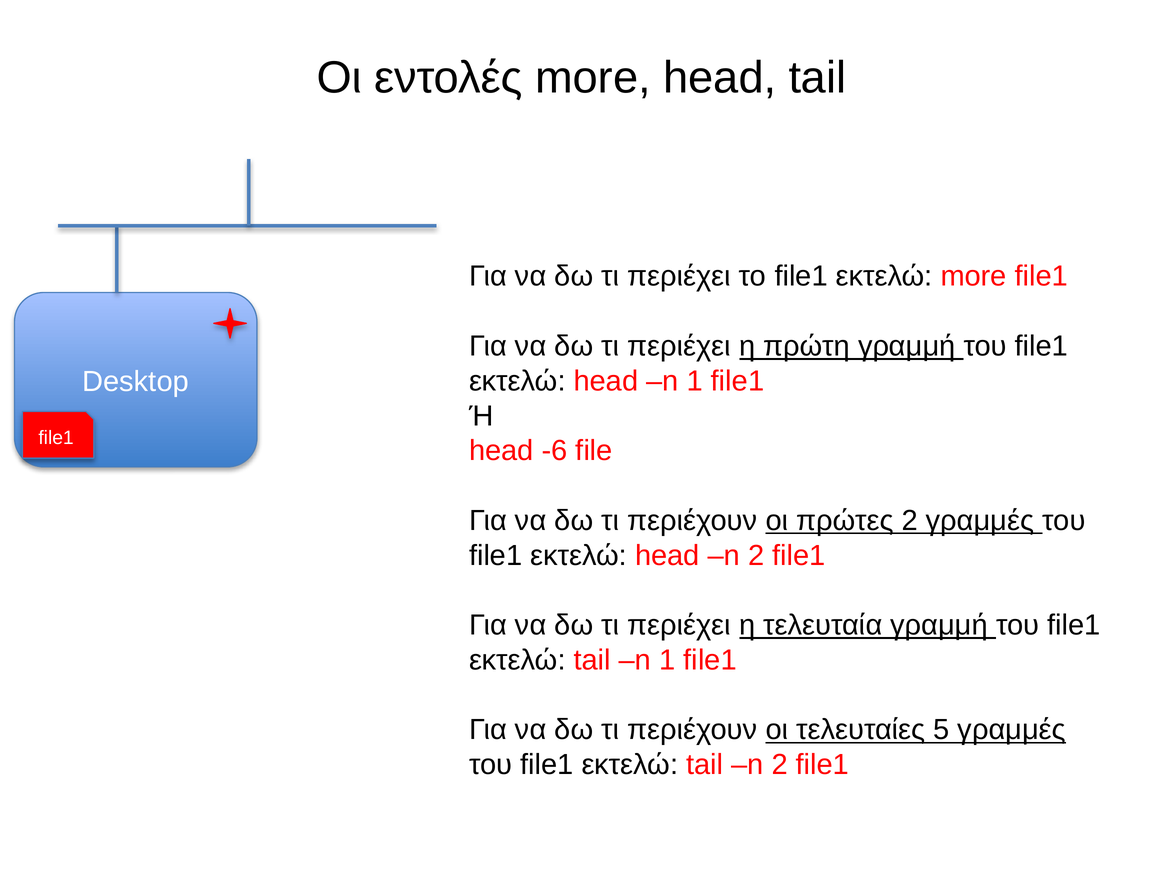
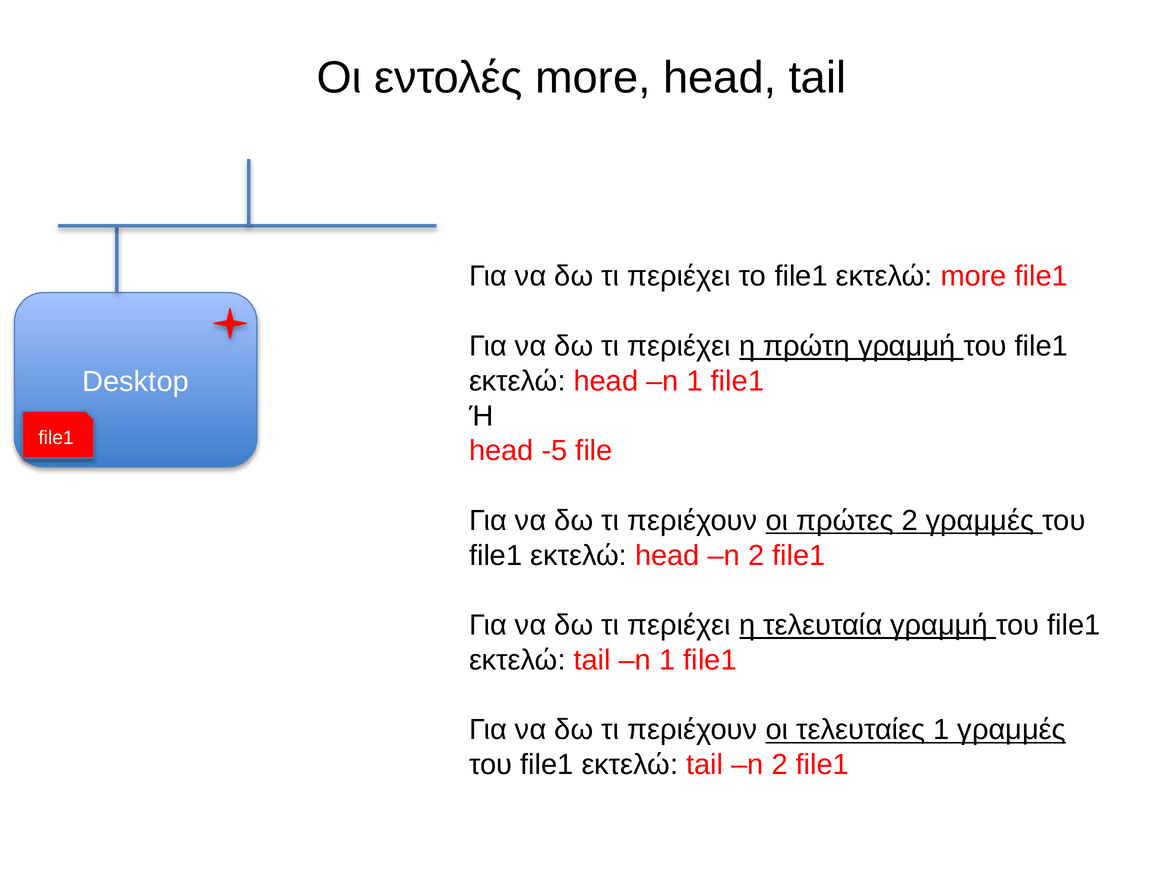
-6: -6 -> -5 (554, 451)
τελευταίες 5: 5 -> 1 (941, 730)
